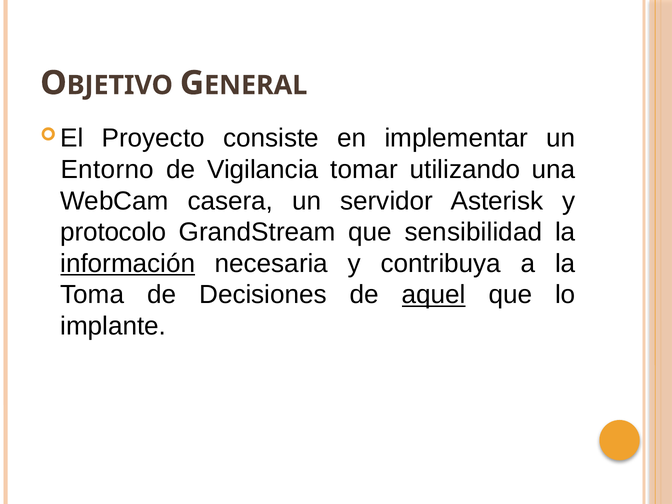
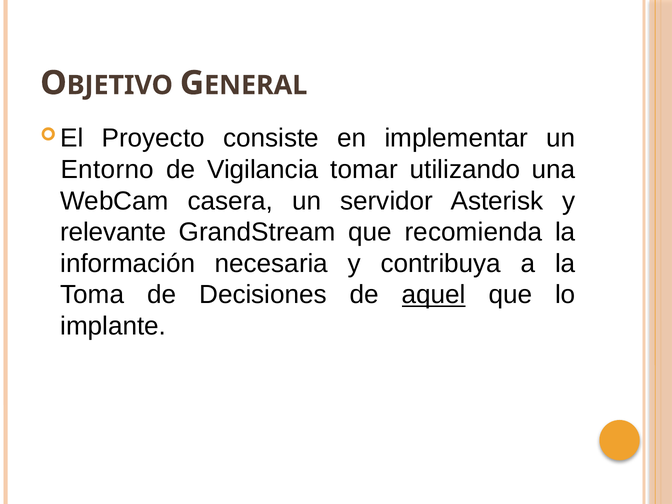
protocolo: protocolo -> relevante (113, 232)
sensibilidad: sensibilidad -> recomienda (473, 232)
información underline: present -> none (128, 264)
